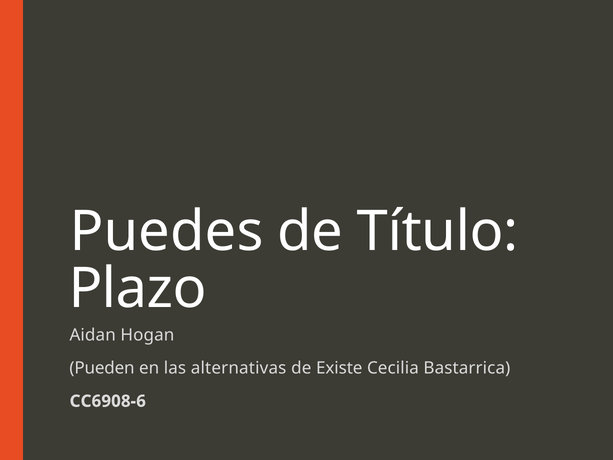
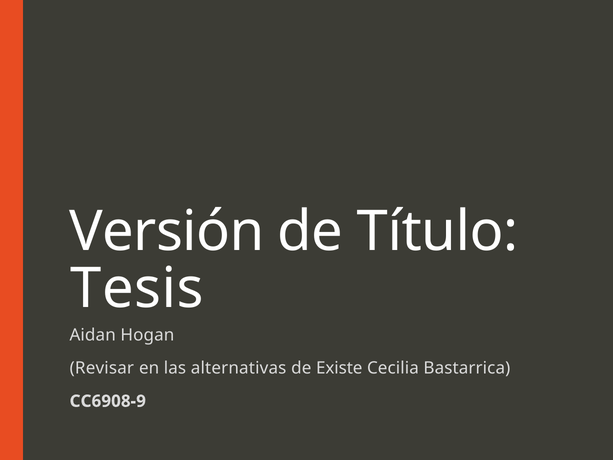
Puedes: Puedes -> Versión (167, 231)
Plazo: Plazo -> Tesis (137, 289)
Pueden: Pueden -> Revisar (102, 368)
CC6908-6: CC6908-6 -> CC6908-9 (108, 401)
